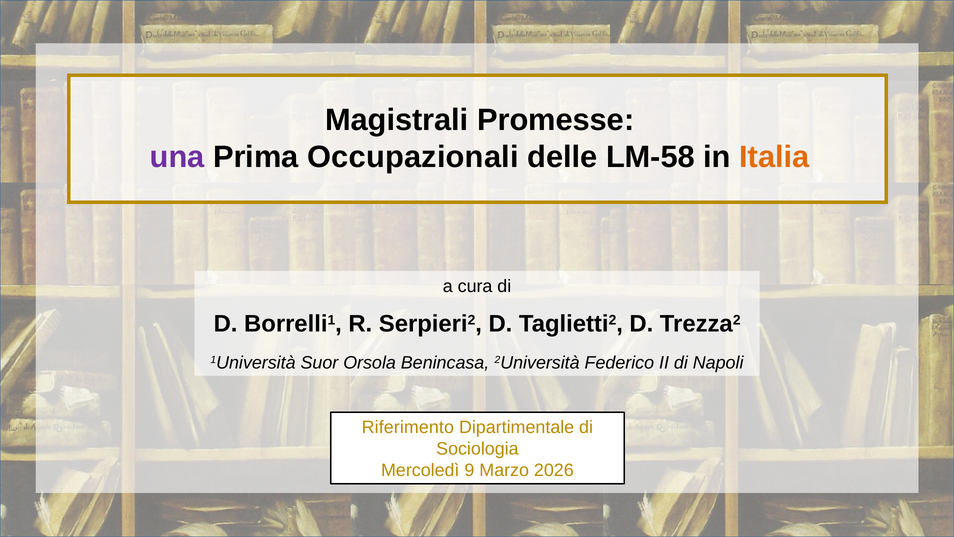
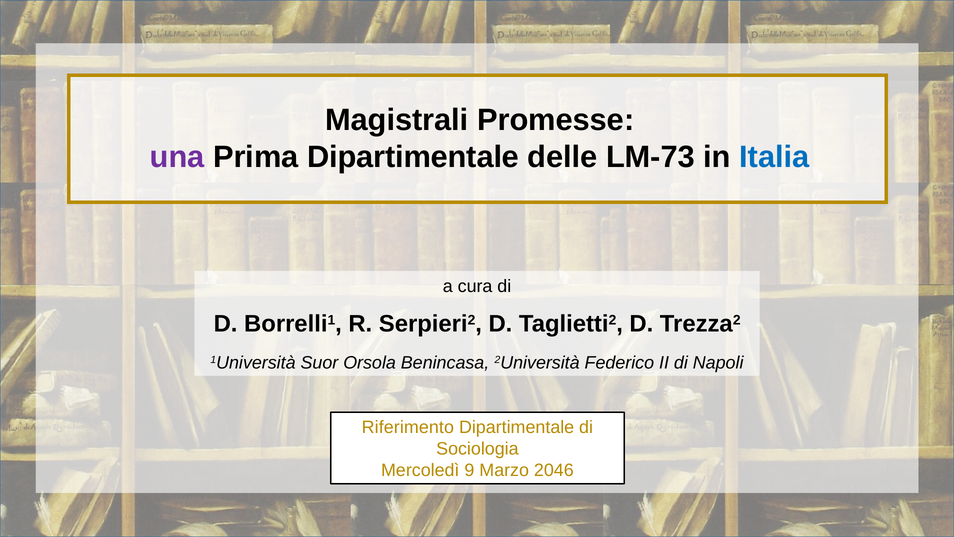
Prima Occupazionali: Occupazionali -> Dipartimentale (413, 157)
LM-58: LM-58 -> LM-73 (651, 157)
Italia colour: orange -> blue (774, 157)
2026: 2026 -> 2046 (554, 470)
